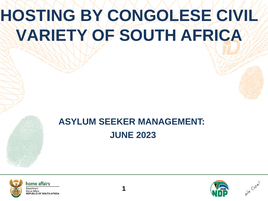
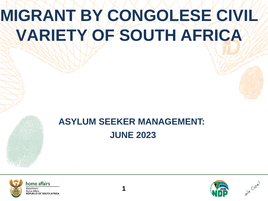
HOSTING: HOSTING -> MIGRANT (38, 16)
